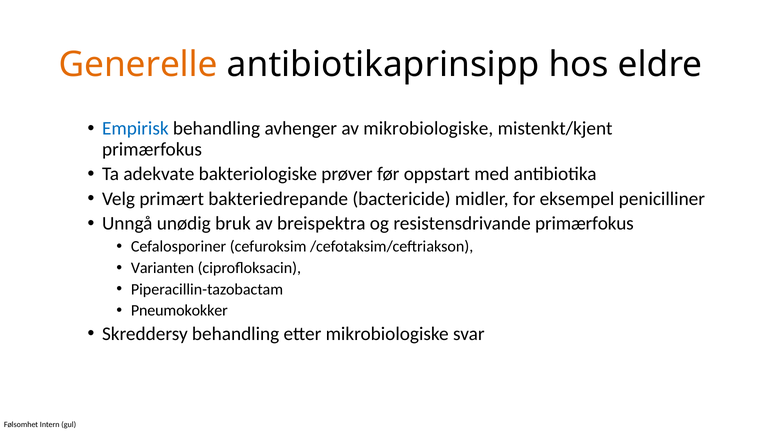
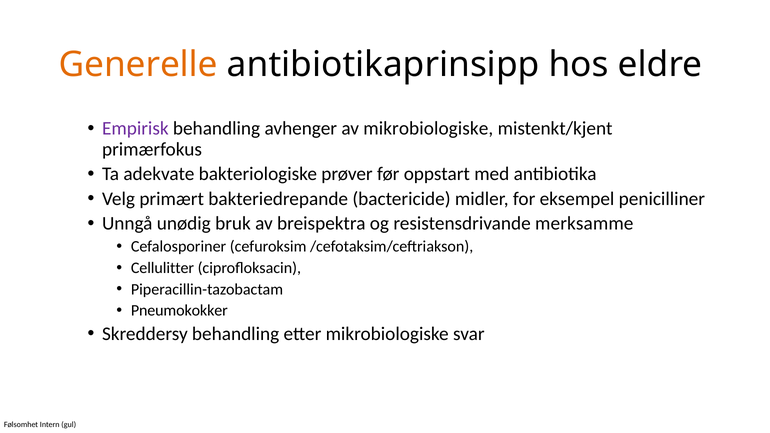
Empirisk colour: blue -> purple (135, 128)
resistensdrivande primærfokus: primærfokus -> merksamme (584, 224)
Varianten: Varianten -> Cellulitter (162, 268)
